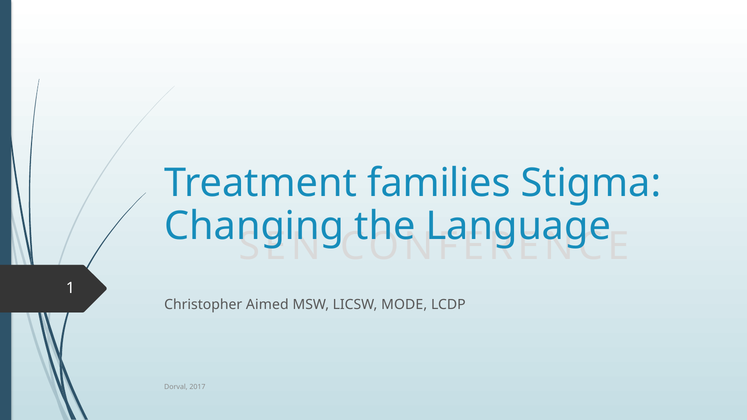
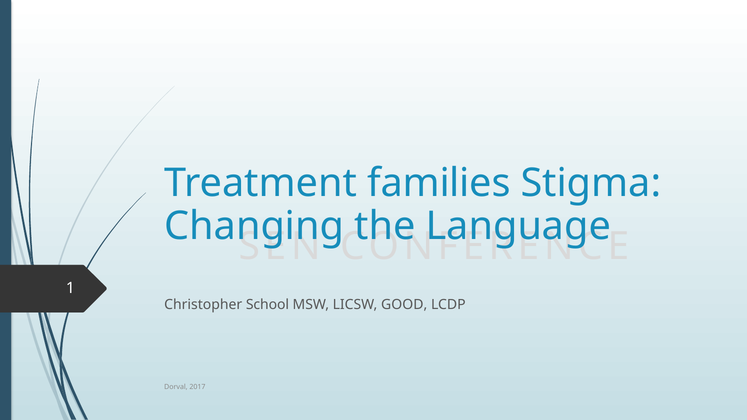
Aimed: Aimed -> School (267, 305)
MODE: MODE -> GOOD (404, 305)
